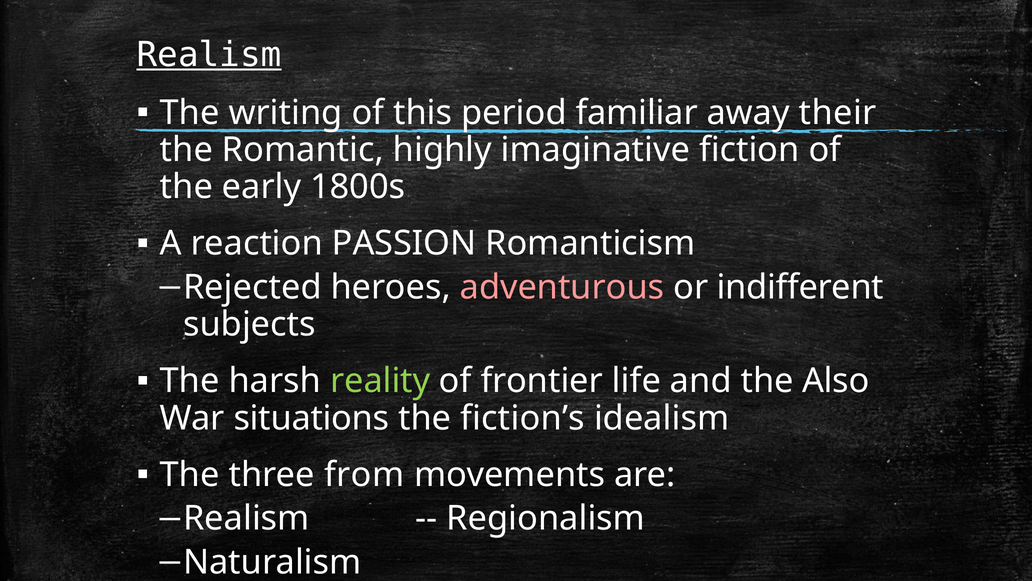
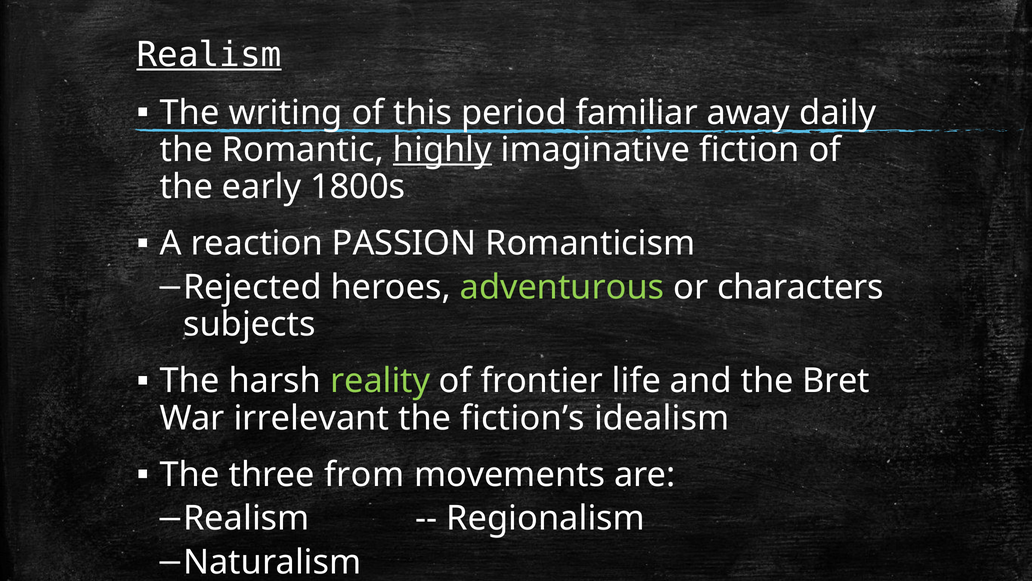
their: their -> daily (838, 113)
highly underline: none -> present (442, 150)
adventurous colour: pink -> light green (562, 287)
indifferent: indifferent -> characters (800, 287)
Also: Also -> Bret (836, 381)
situations: situations -> irrelevant (311, 418)
